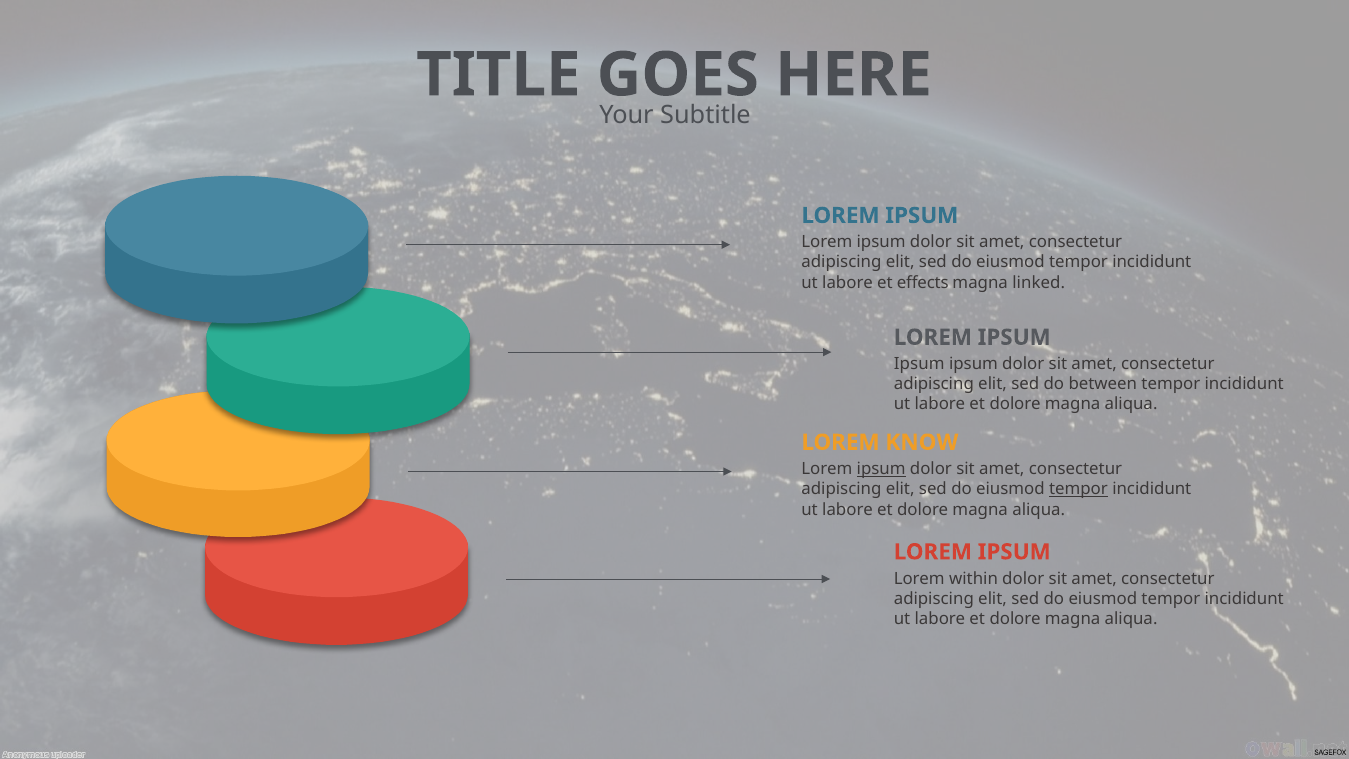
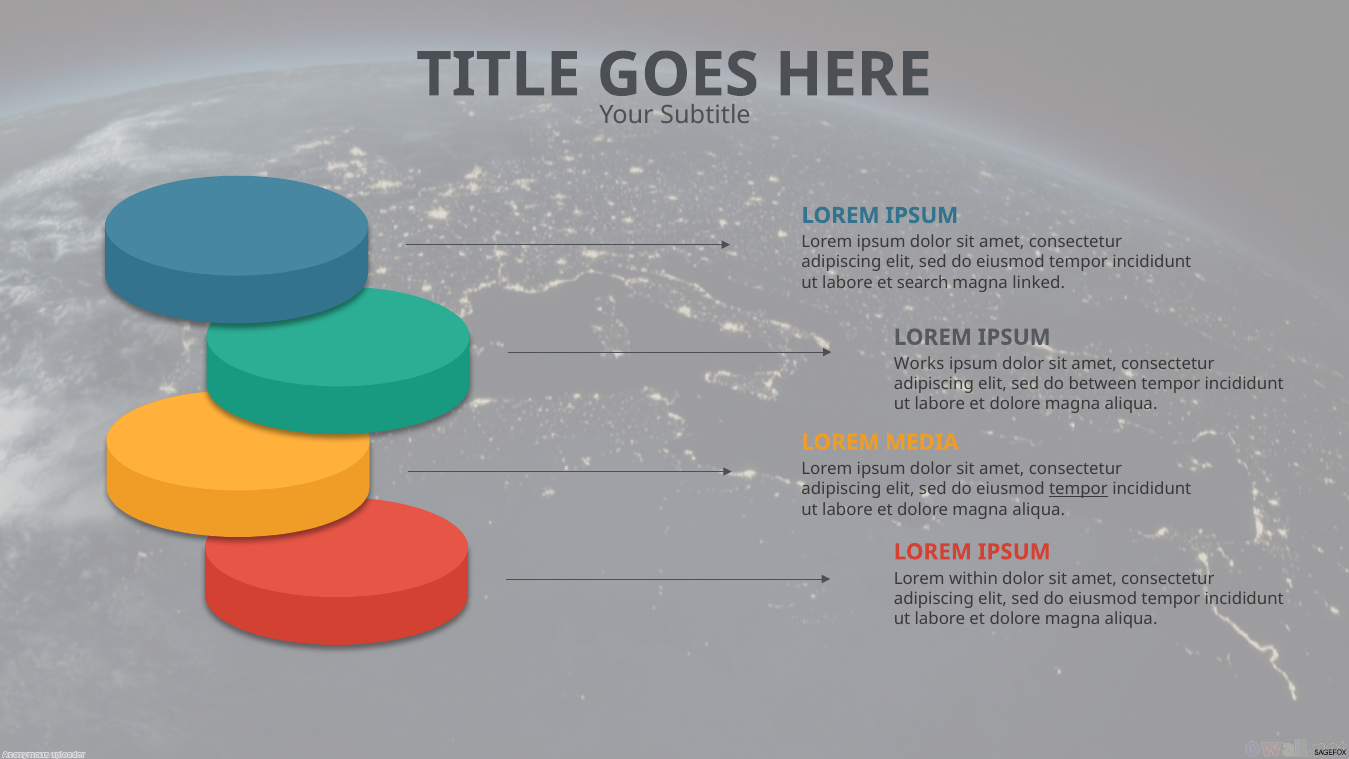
effects: effects -> search (923, 283)
Ipsum: Ipsum -> Works (919, 364)
KNOW: KNOW -> MEDIA (922, 442)
ipsum underline: present -> none (881, 469)
